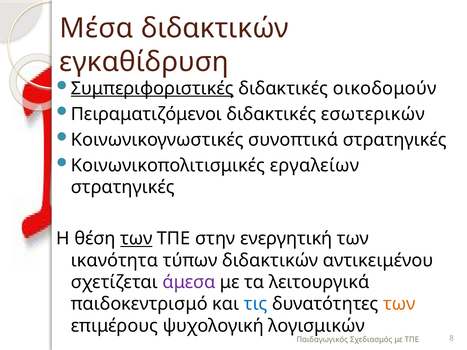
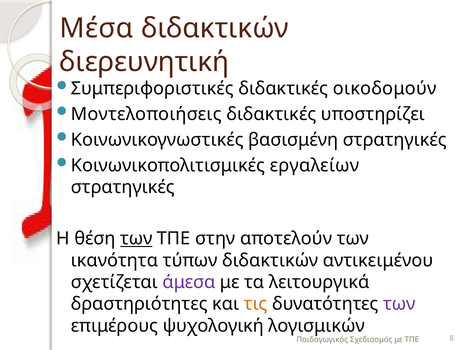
εγκαθίδρυση: εγκαθίδρυση -> διερευνητική (144, 62)
Συμπεριφοριστικές underline: present -> none (152, 88)
Πειραματιζόμενοι: Πειραματιζόμενοι -> Μοντελοποιήσεις (146, 114)
εσωτερικών: εσωτερικών -> υποστηρίζει (373, 114)
συνοπτικά: συνοπτικά -> βασισμένη (293, 140)
ενεργητική: ενεργητική -> αποτελούν (286, 239)
παιδοκεντρισμό: παιδοκεντρισμό -> δραστηριότητες (139, 304)
τις colour: blue -> orange (256, 304)
των colour: orange -> purple (399, 304)
